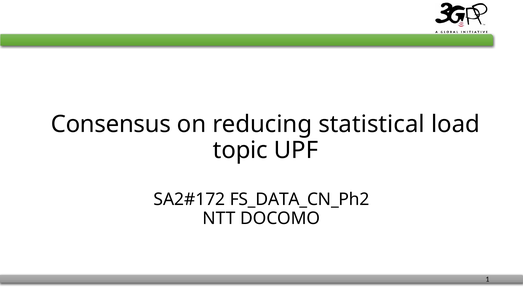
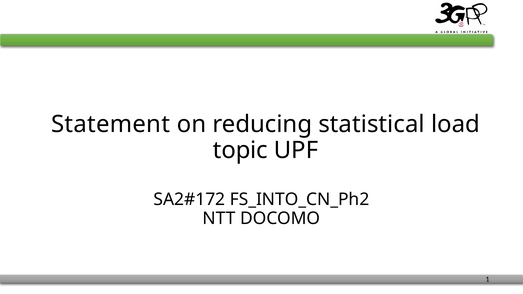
Consensus: Consensus -> Statement (111, 124)
FS_DATA_CN_Ph2: FS_DATA_CN_Ph2 -> FS_INTO_CN_Ph2 (300, 200)
